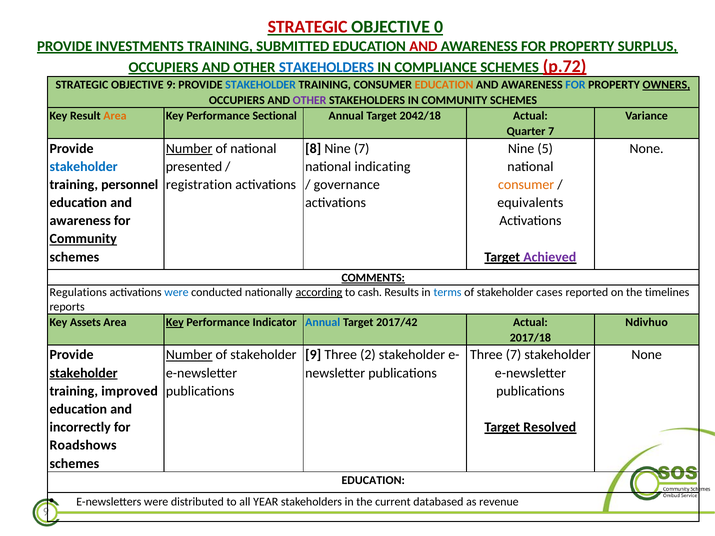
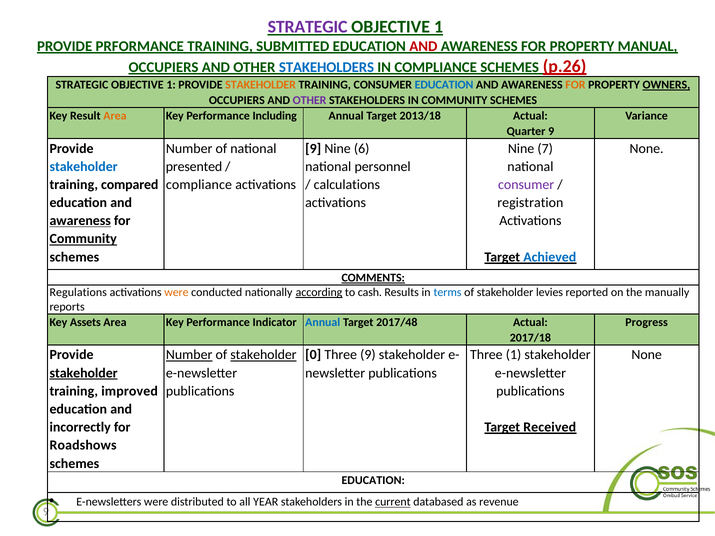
STRATEGIC colour: red -> purple (308, 27)
0: 0 -> 1 (439, 27)
INVESTMENTS: INVESTMENTS -> PRFORMANCE (140, 46)
SURPLUS: SURPLUS -> MANUAL (648, 46)
p.72: p.72 -> p.26 (565, 66)
9: 9 -> 1 (171, 85)
STAKEHOLDER colour: blue -> orange (261, 85)
EDUCATION colour: orange -> blue (444, 85)
FOR colour: blue -> orange (575, 85)
Sectional: Sectional -> Including (275, 116)
2042/18: 2042/18 -> 2013/18 (420, 116)
Quarter 7: 7 -> 9 (551, 132)
Number underline: present -> none (189, 149)
8: 8 -> 9 (313, 149)
Nine 7: 7 -> 6 (362, 149)
5: 5 -> 7 (545, 149)
indicating: indicating -> personnel (383, 167)
personnel: personnel -> compared (130, 185)
registration: registration -> compliance (199, 185)
governance: governance -> calculations (347, 185)
consumer colour: orange -> purple (526, 185)
equivalents: equivalents -> registration (530, 203)
awareness underline: none -> present (80, 221)
Achieved colour: purple -> blue (550, 257)
were colour: blue -> orange (176, 292)
cases: cases -> levies (550, 292)
timelines: timelines -> manually (667, 292)
Key underline: present -> none (175, 323)
2017/42: 2017/42 -> 2017/48 (397, 323)
Ndivhuo: Ndivhuo -> Progress (647, 323)
stakeholder underline: none -> present (263, 355)
9: 9 -> 0 (313, 355)
Three 2: 2 -> 9 (368, 355)
Three 7: 7 -> 1 (514, 355)
Resolved: Resolved -> Received (550, 427)
current underline: none -> present (393, 502)
